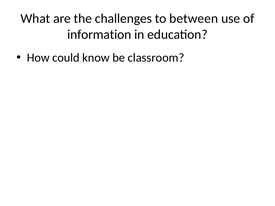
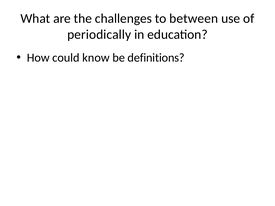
information: information -> periodically (99, 35)
classroom: classroom -> definitions (156, 58)
